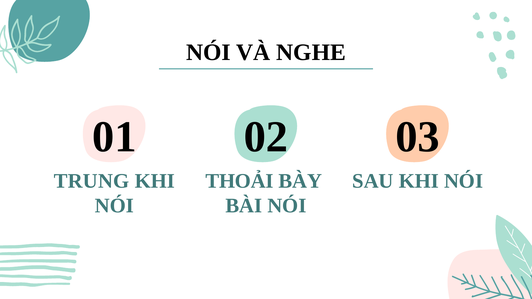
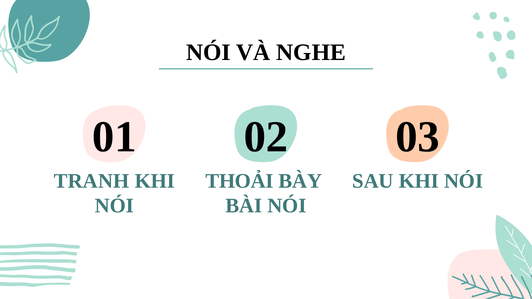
TRUNG: TRUNG -> TRANH (92, 181)
